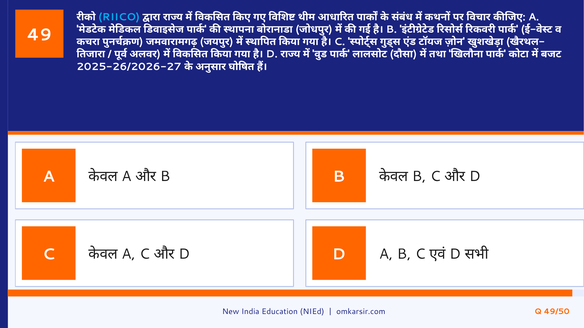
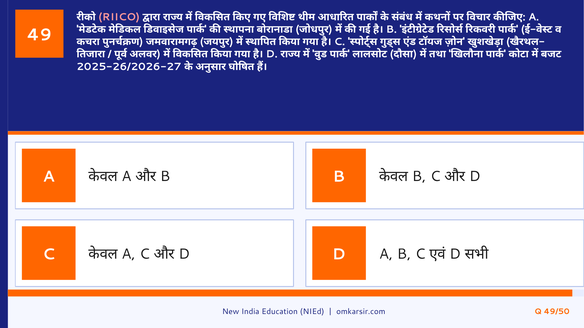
RIICO colour: light blue -> pink (119, 17)
